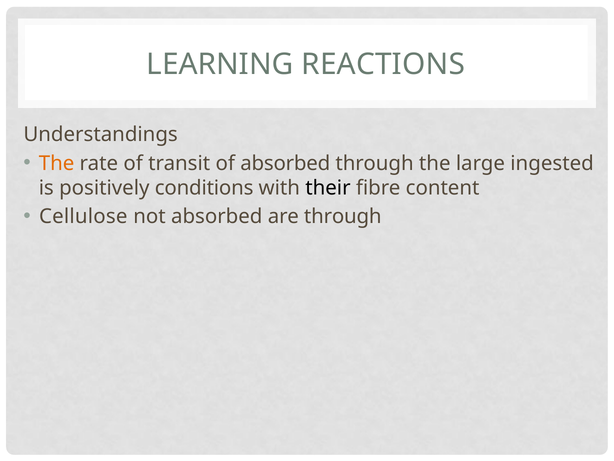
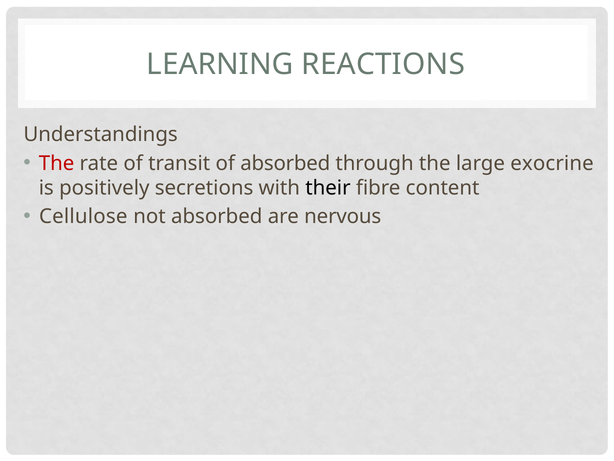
The colour: orange -> red (57, 163)
ingested: ingested -> exocrine (552, 163)
conditions: conditions -> secretions (204, 188)
are through: through -> nervous (343, 216)
